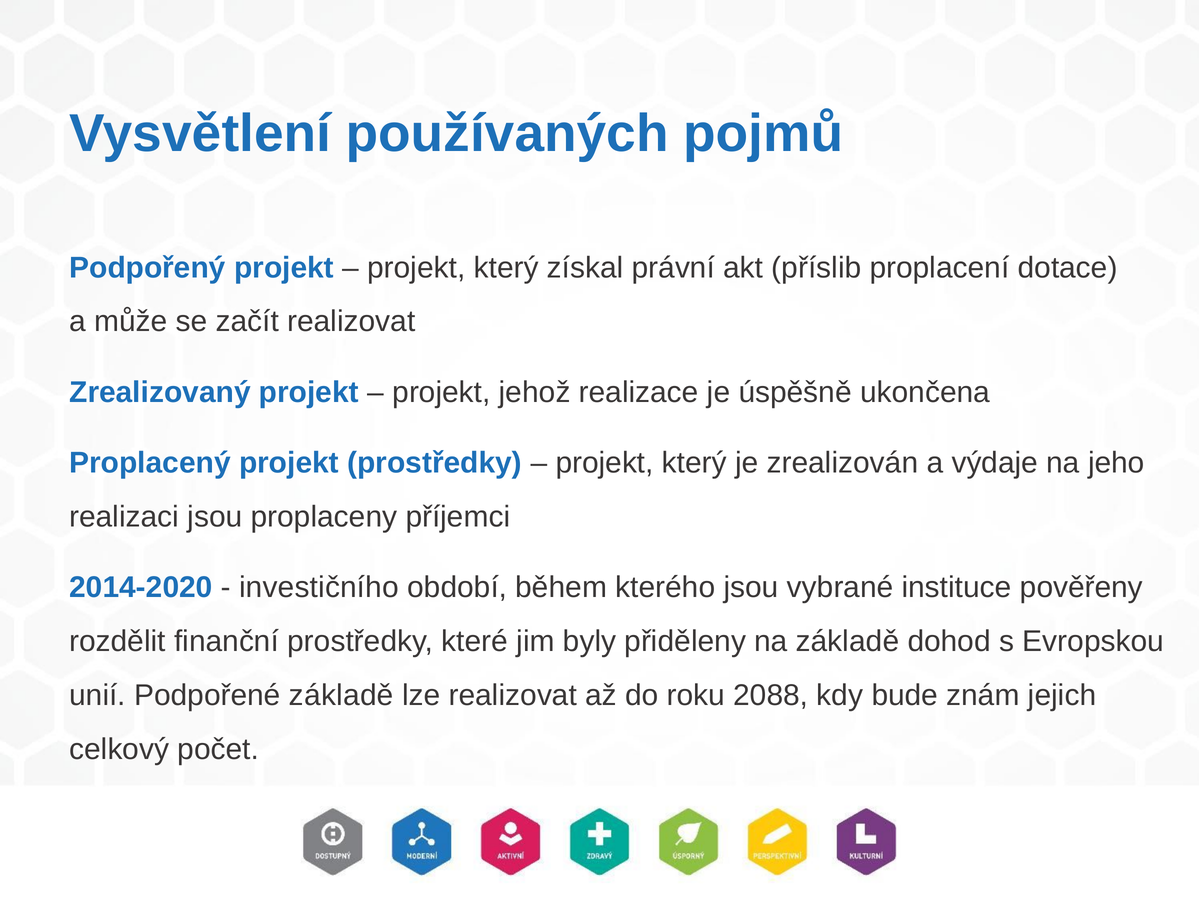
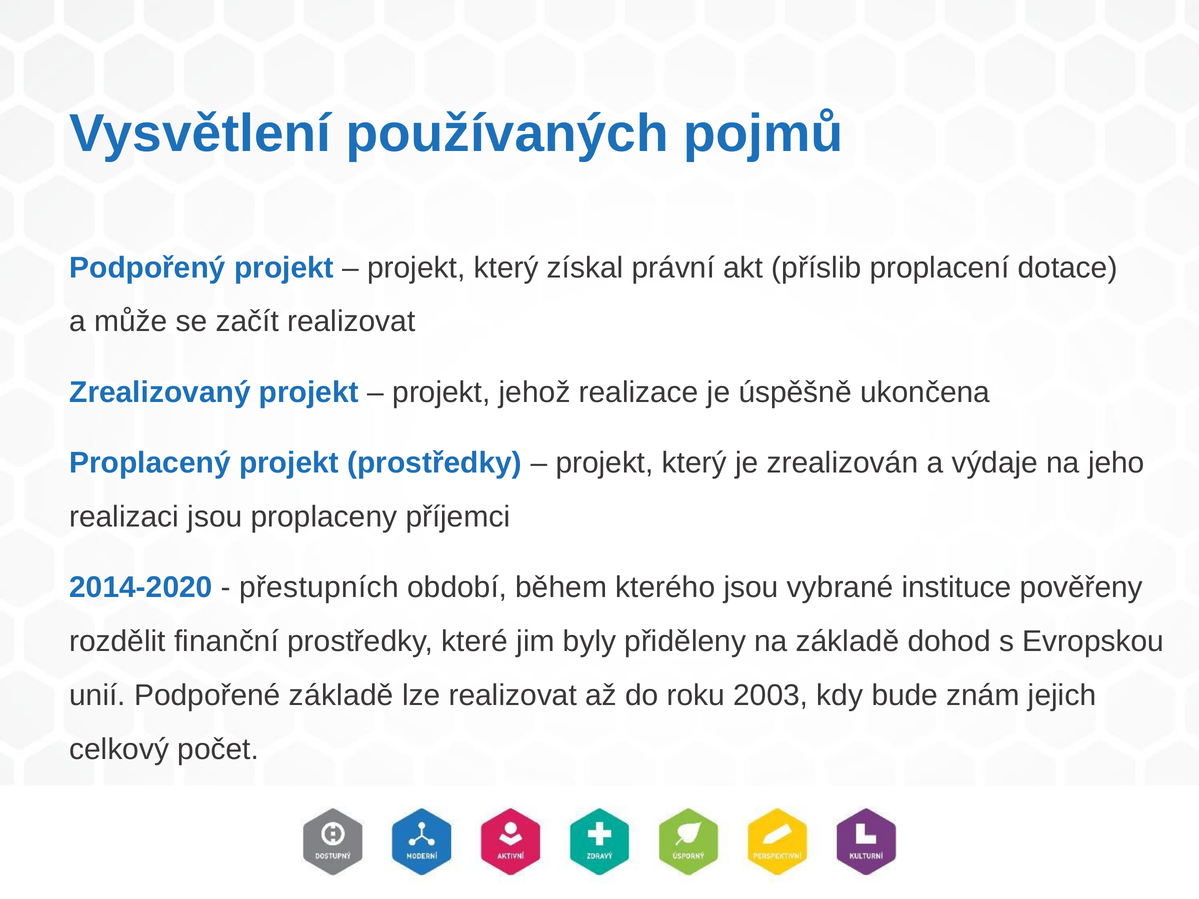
investičního: investičního -> přestupních (319, 587)
2088: 2088 -> 2003 (771, 695)
